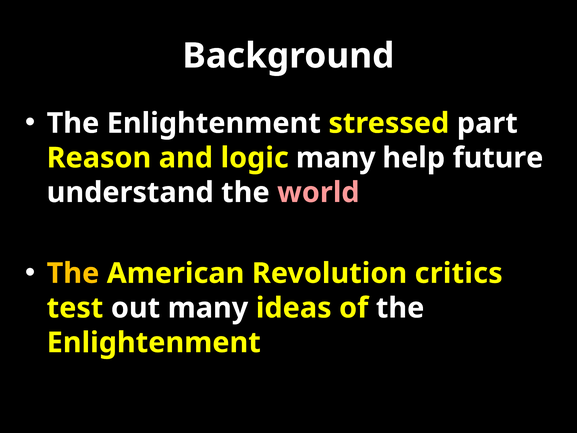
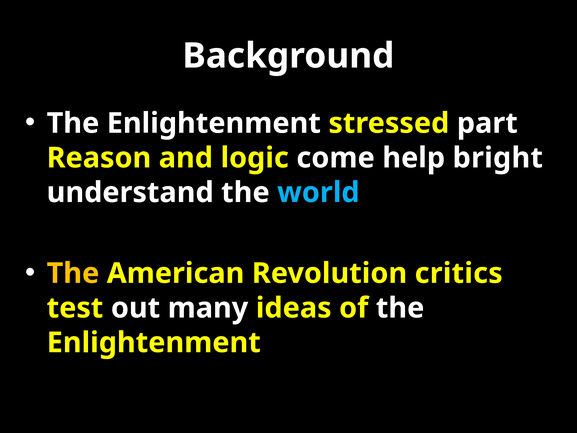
logic many: many -> come (336, 158)
future: future -> bright (498, 158)
world colour: pink -> light blue (318, 192)
